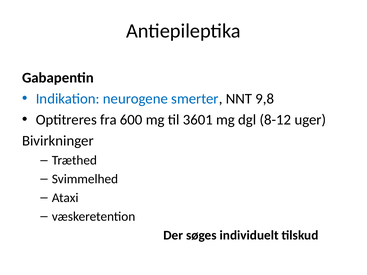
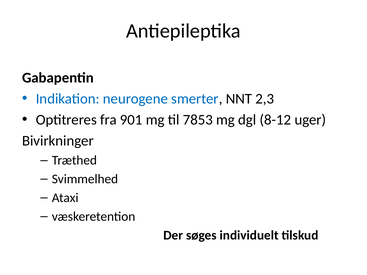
9,8: 9,8 -> 2,3 (265, 99)
600: 600 -> 901 (131, 120)
3601: 3601 -> 7853 (198, 120)
